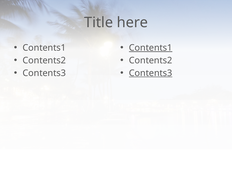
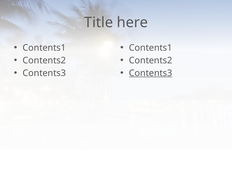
Contents1 underline: present -> none (151, 48)
